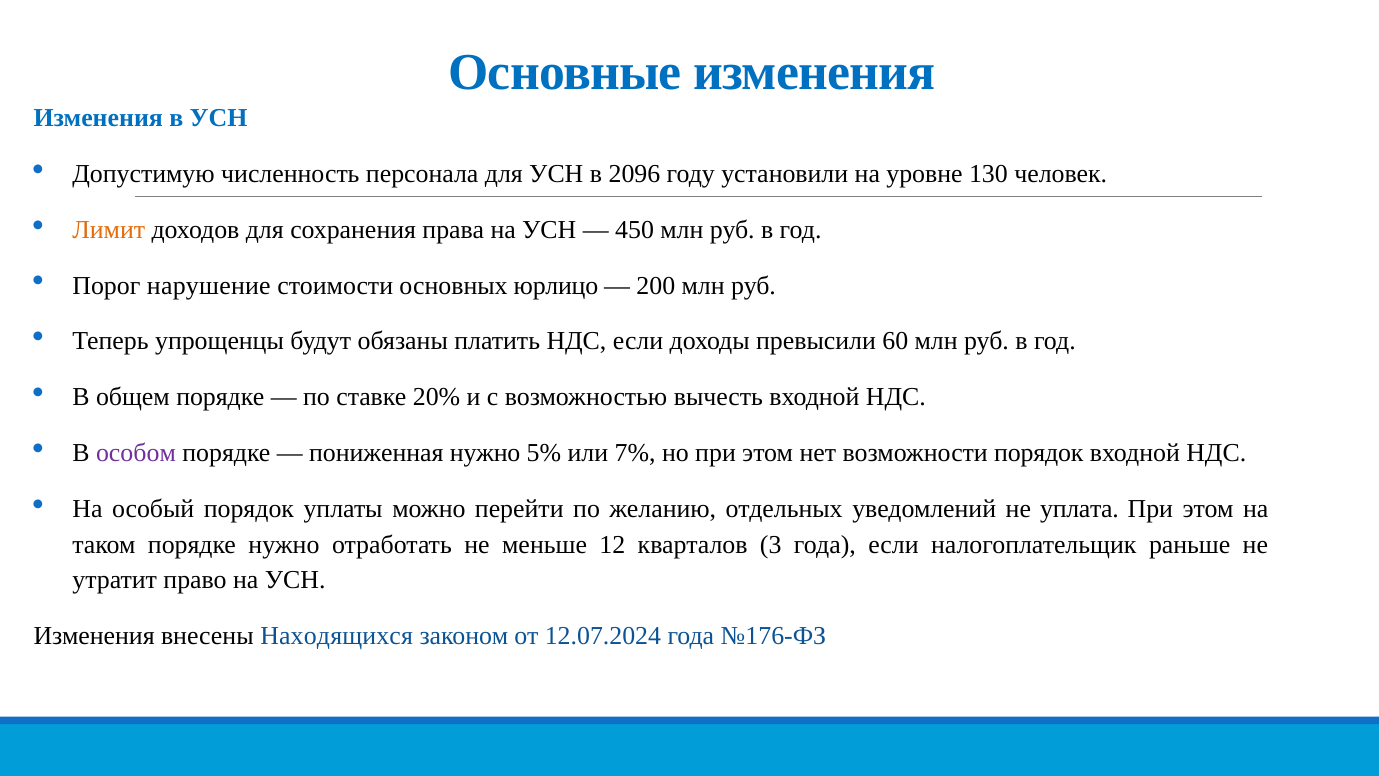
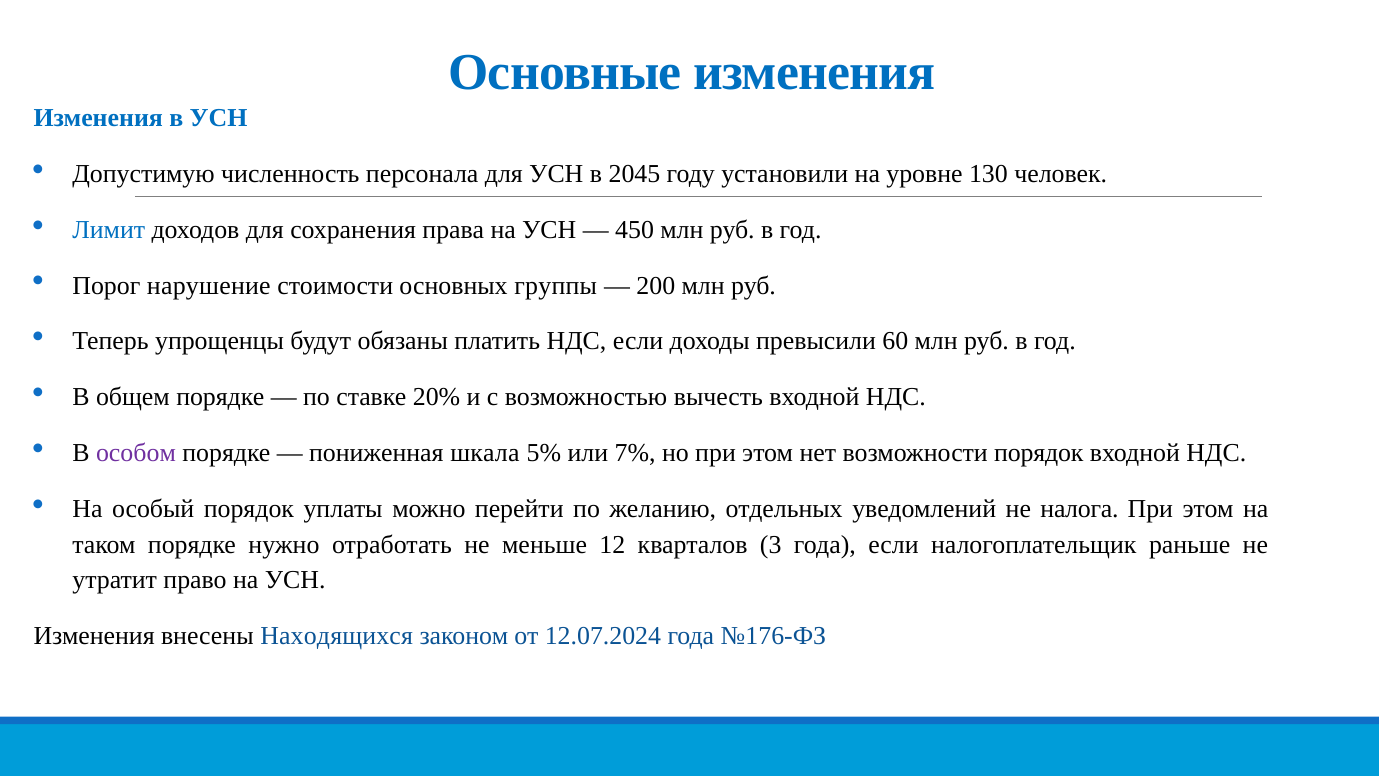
2096: 2096 -> 2045 (634, 174)
Лимит colour: orange -> blue (109, 230)
юрлицо: юрлицо -> группы (556, 286)
пониженная нужно: нужно -> шкала (485, 453)
уплата: уплата -> налога (1079, 509)
